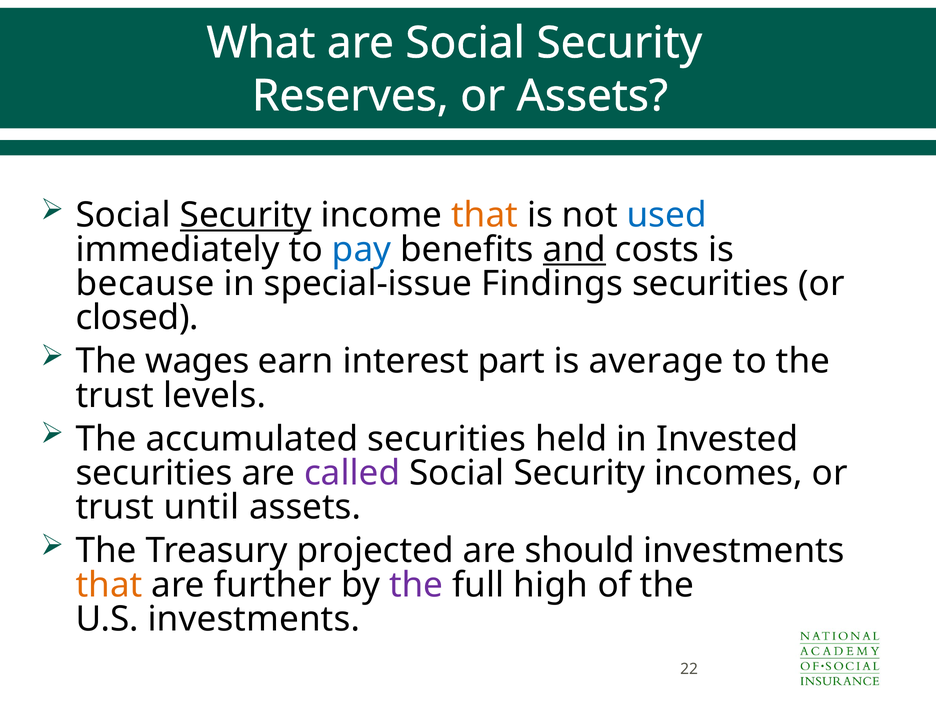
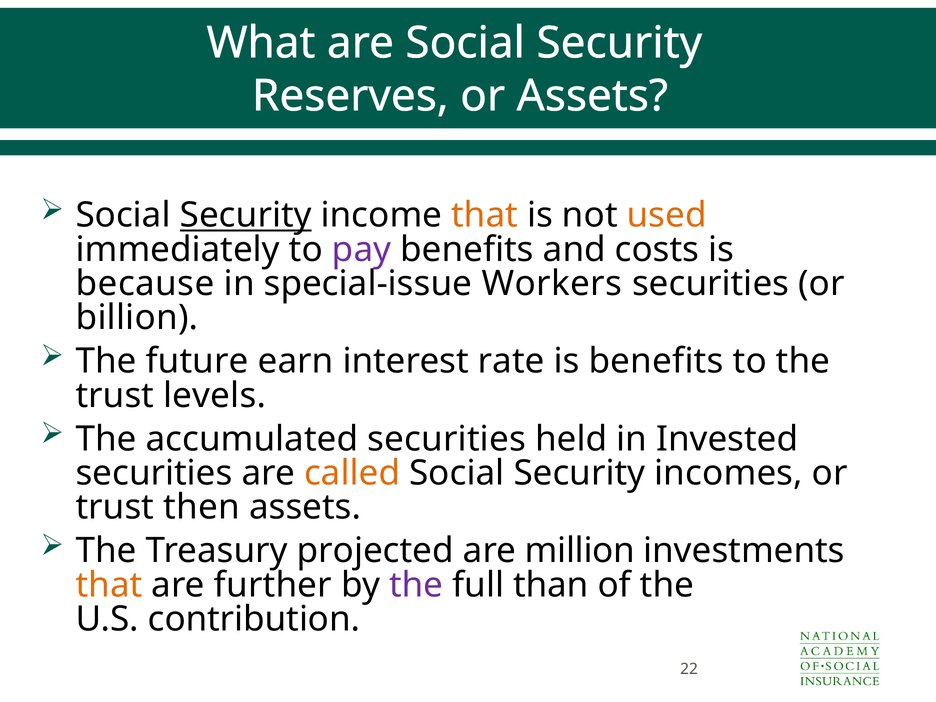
used colour: blue -> orange (667, 215)
pay colour: blue -> purple (362, 250)
and underline: present -> none (574, 250)
Findings: Findings -> Workers (552, 284)
closed: closed -> billion (137, 318)
wages: wages -> future (197, 361)
part: part -> rate (511, 361)
is average: average -> benefits (656, 361)
called colour: purple -> orange (352, 473)
until: until -> then (201, 507)
should: should -> million (580, 551)
high: high -> than (551, 585)
U.S investments: investments -> contribution (254, 619)
